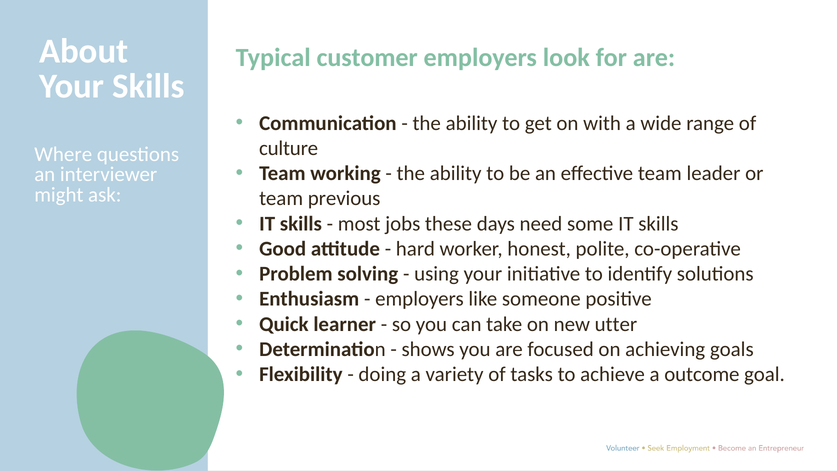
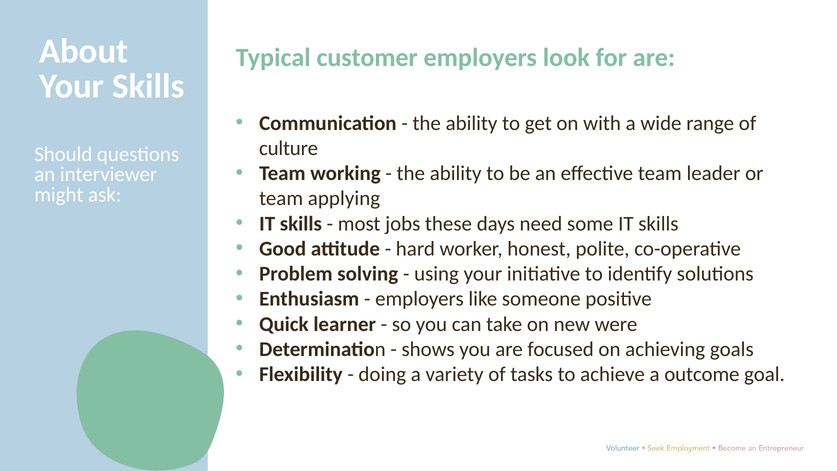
Where: Where -> Should (63, 154)
previous: previous -> applying (344, 198)
utter: utter -> were (616, 324)
